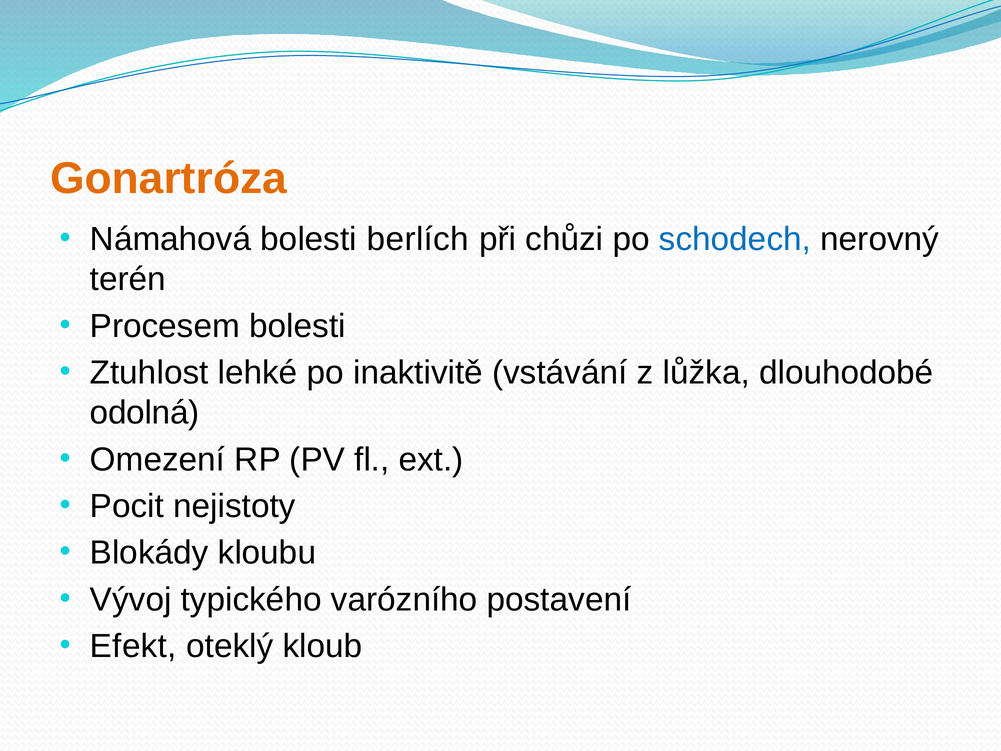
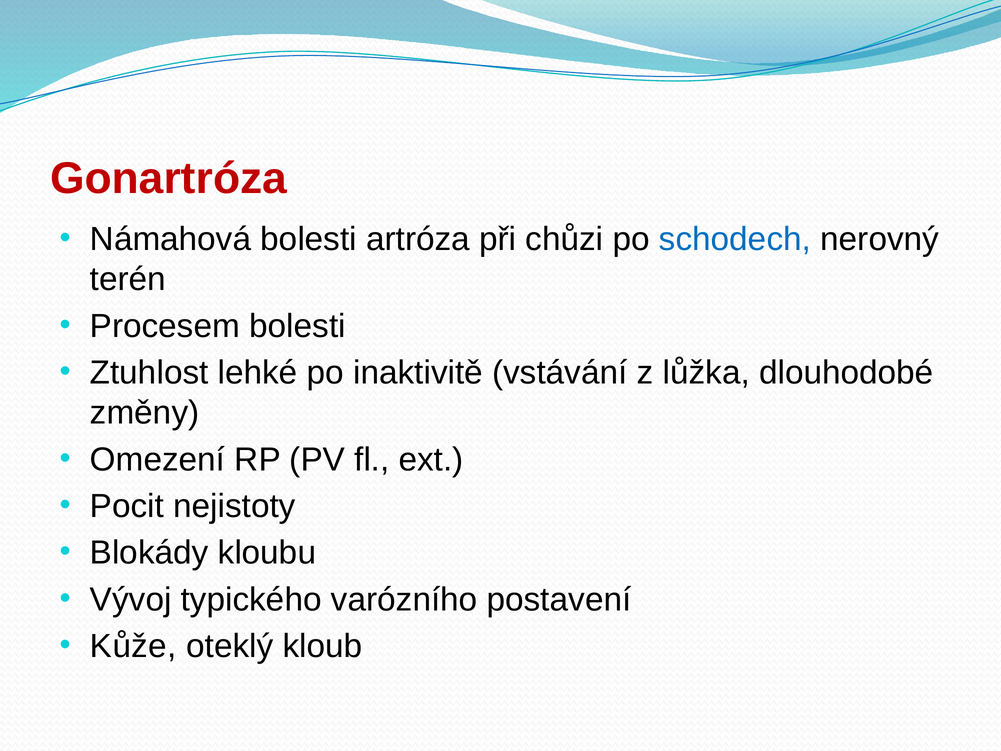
Gonartróza colour: orange -> red (169, 179)
berlích: berlích -> artróza (418, 239)
odolná: odolná -> změny (145, 413)
Efekt: Efekt -> Kůže (133, 646)
